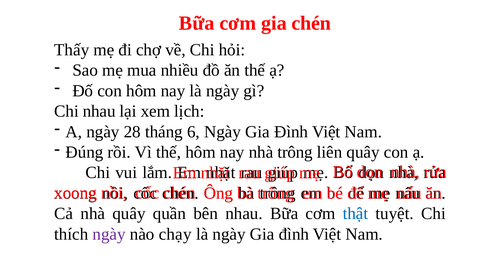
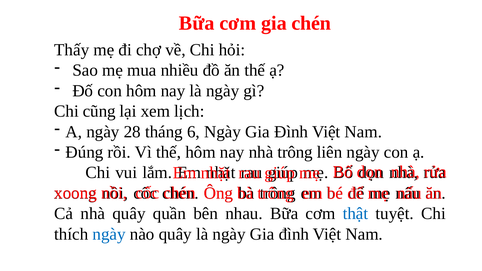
Chi nhau: nhau -> cũng (99, 111)
liên quây: quây -> ngày (363, 152)
ngày colour: purple -> blue (109, 234)
nào chạy: chạy -> quây (175, 234)
